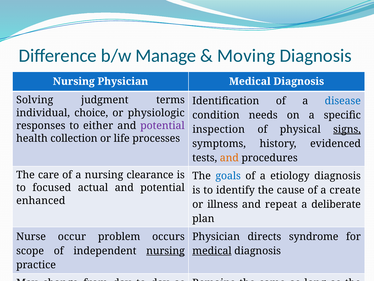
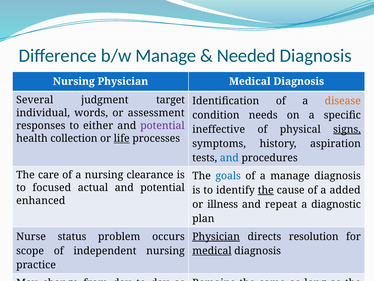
Moving: Moving -> Needed (246, 56)
Solving: Solving -> Several (35, 100)
terms: terms -> target (171, 100)
disease colour: blue -> orange (343, 101)
choice: choice -> words (91, 113)
physiologic: physiologic -> assessment (156, 113)
inspection: inspection -> ineffective (219, 129)
life underline: none -> present (122, 138)
evidenced: evidenced -> aspiration (336, 143)
and colour: orange -> blue (229, 158)
a etiology: etiology -> manage (290, 176)
the underline: none -> present (266, 190)
create: create -> added (345, 190)
deliberate: deliberate -> diagnostic (336, 204)
occur: occur -> status (72, 236)
Physician underline: none -> present (216, 236)
syndrome: syndrome -> resolution (314, 236)
nursing underline: present -> none (165, 250)
